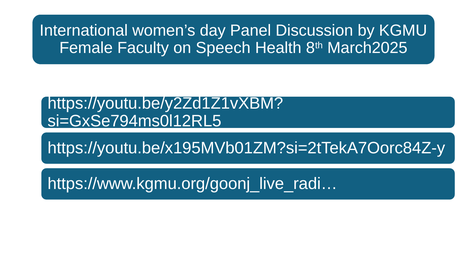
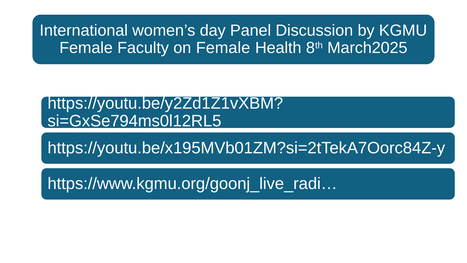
on Speech: Speech -> Female (223, 48)
